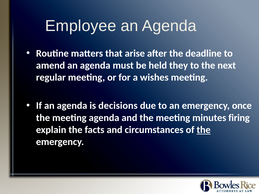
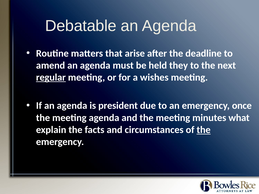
Employee: Employee -> Debatable (81, 26)
regular underline: none -> present (51, 78)
decisions: decisions -> president (118, 106)
firing: firing -> what (239, 118)
